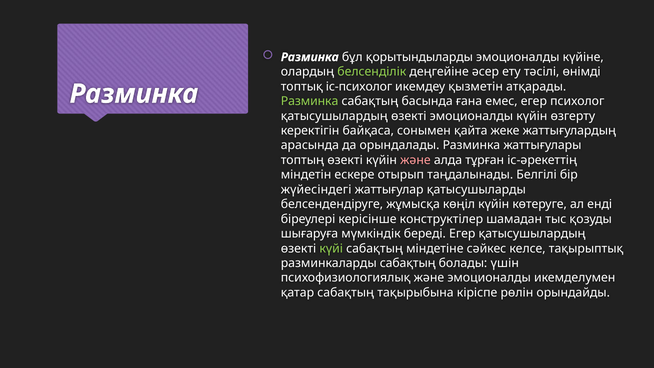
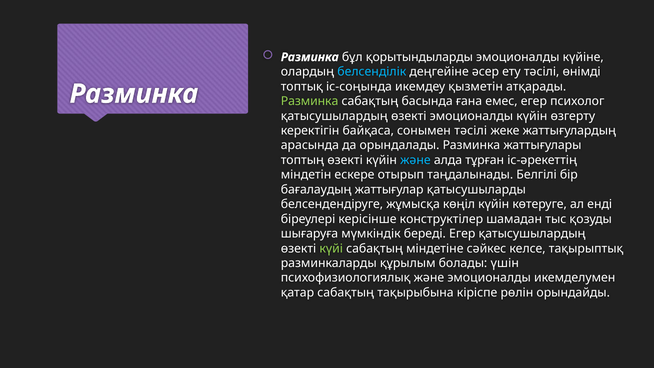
белсенділік colour: light green -> light blue (372, 72)
іс-психолог: іс-психолог -> іс-соңында (359, 87)
сонымен қайта: қайта -> тәсілі (471, 131)
және colour: pink -> light blue (415, 160)
жүйесіндегі: жүйесіндегі -> бағалаудың (316, 190)
разминкаларды сабақтың: сабақтың -> құрылым (408, 263)
